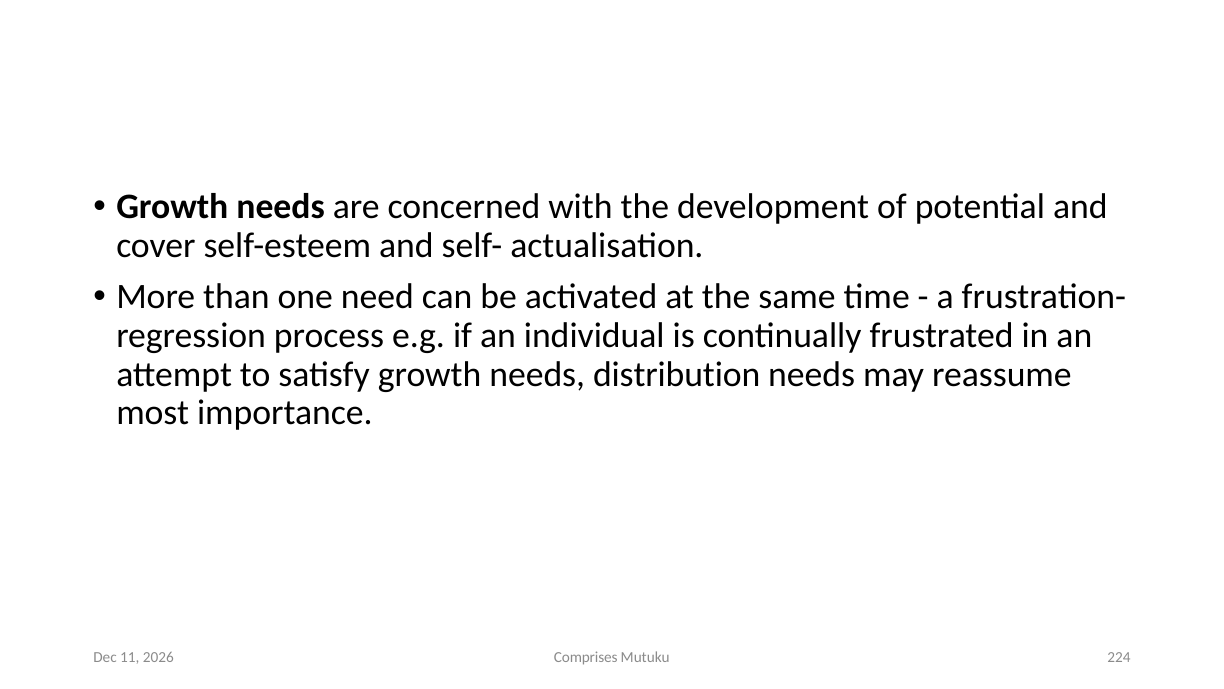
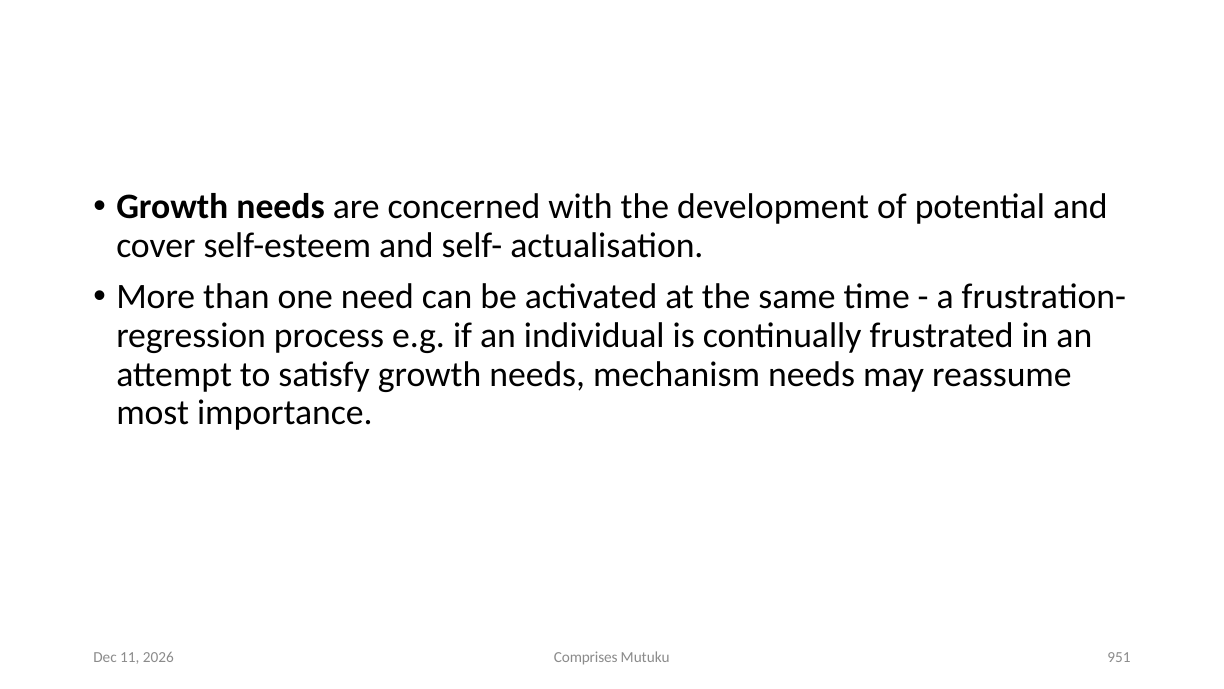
distribution: distribution -> mechanism (677, 374)
224: 224 -> 951 (1119, 657)
